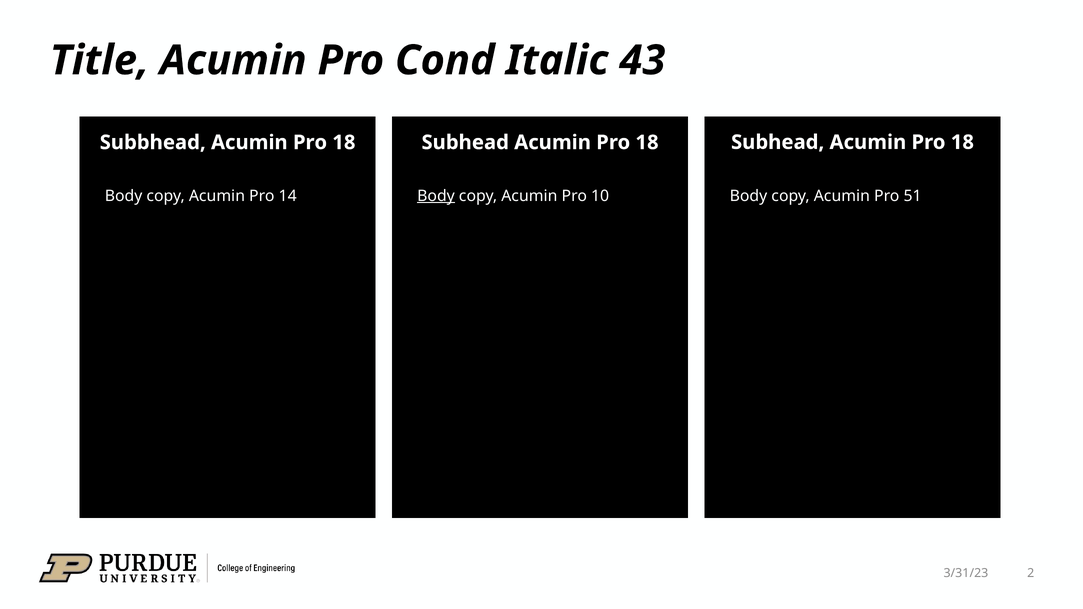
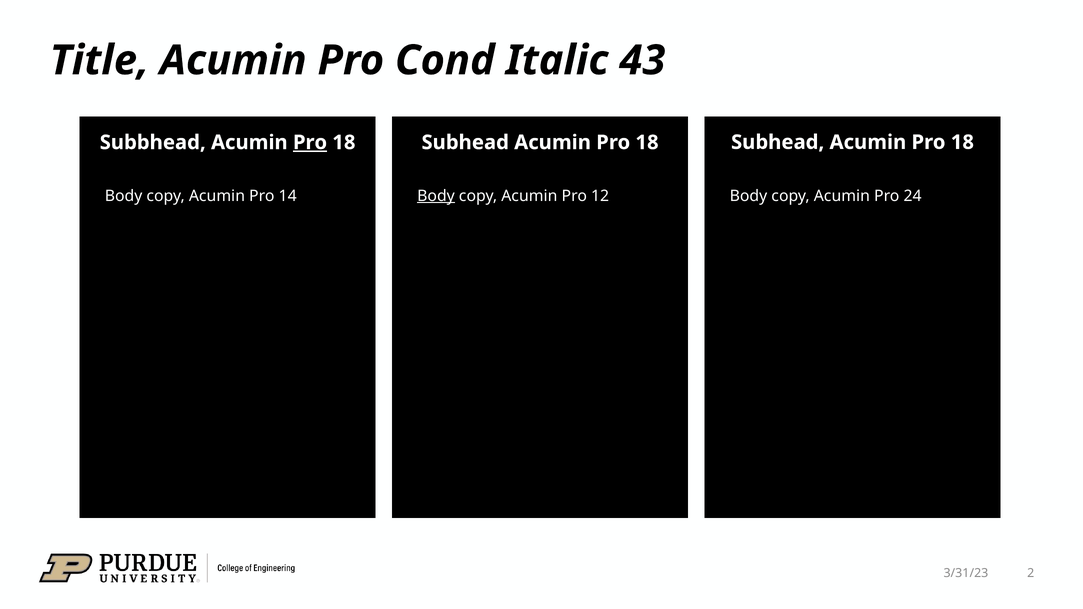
Pro underline: none -> present (310, 143)
10: 10 -> 12 (600, 196)
51: 51 -> 24 (913, 196)
